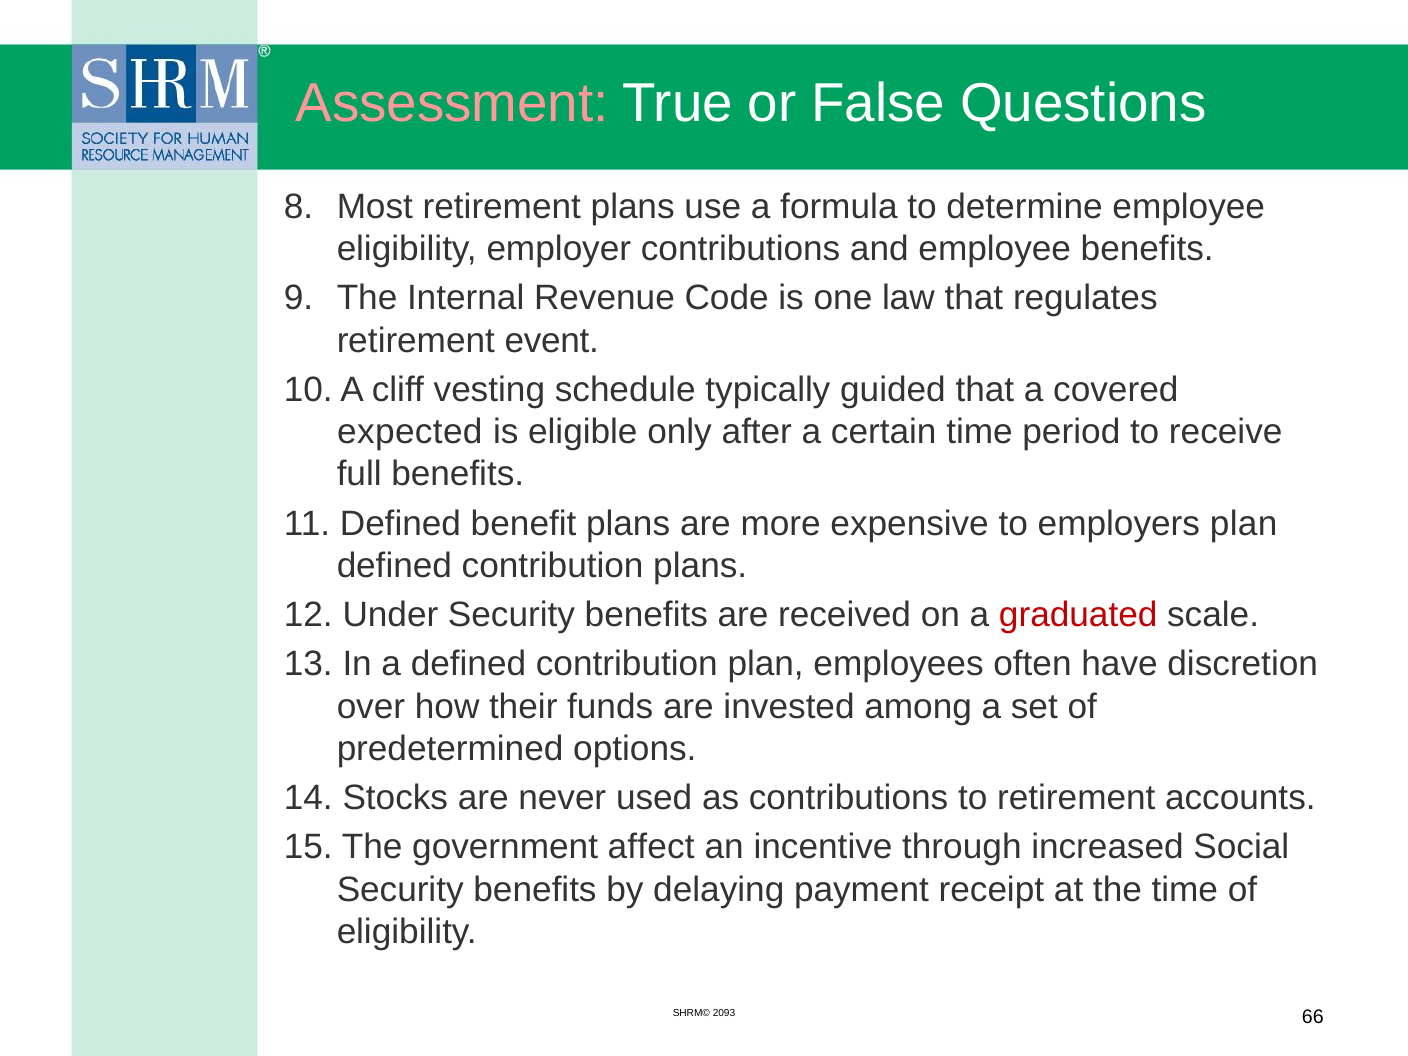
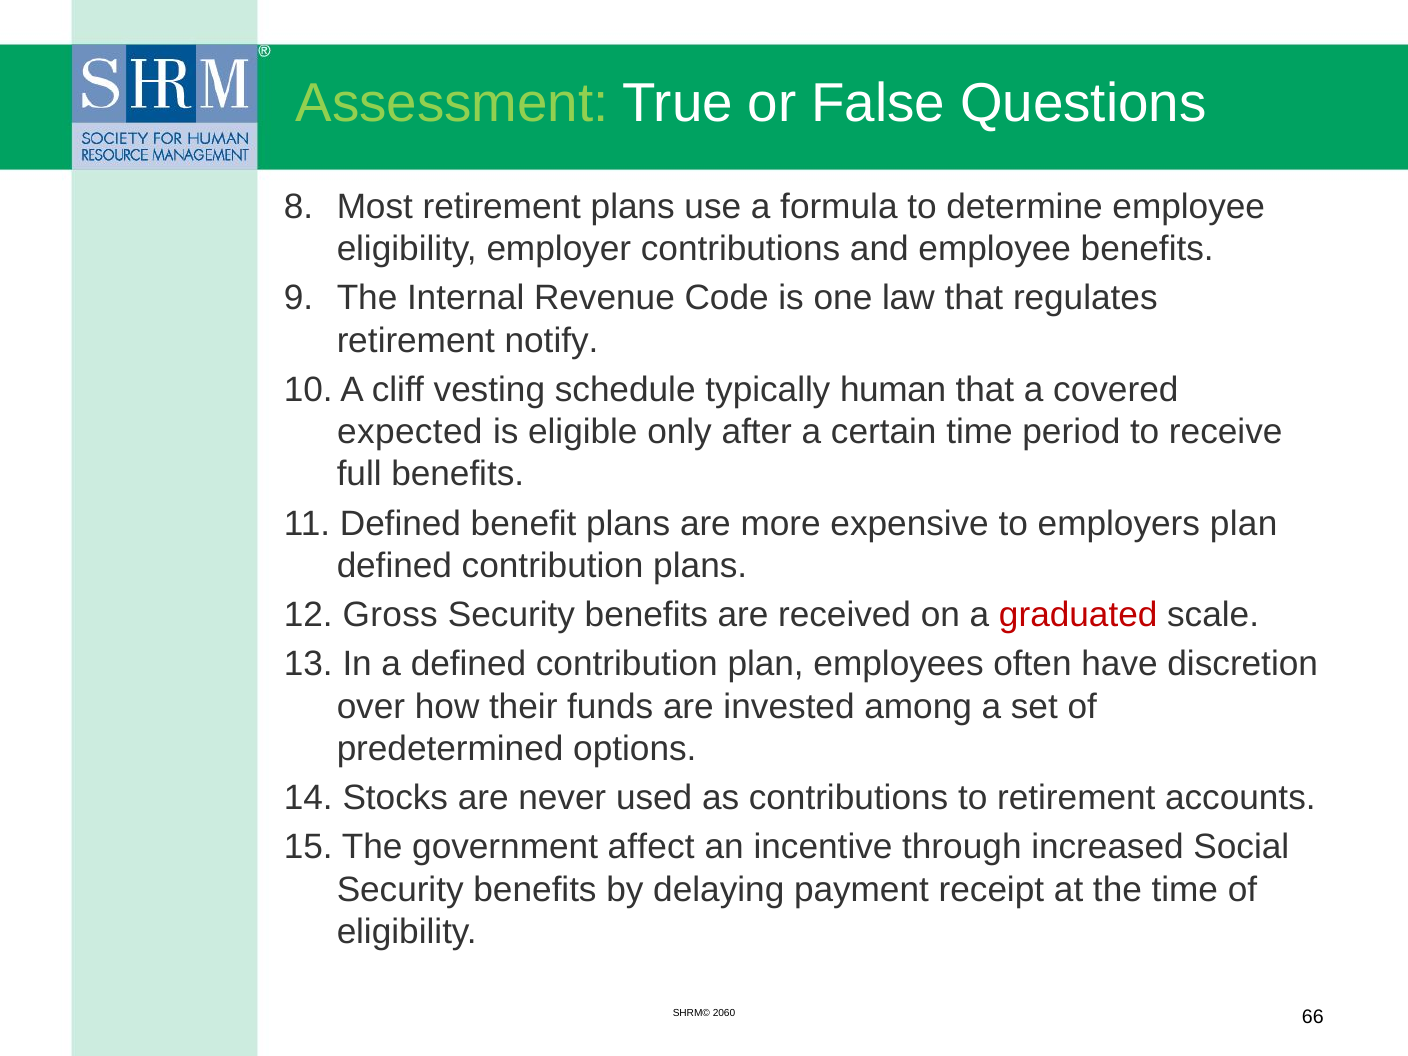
Assessment colour: pink -> light green (452, 103)
event: event -> notify (552, 340)
guided: guided -> human (893, 390)
Under: Under -> Gross (390, 615)
2093: 2093 -> 2060 (724, 1013)
